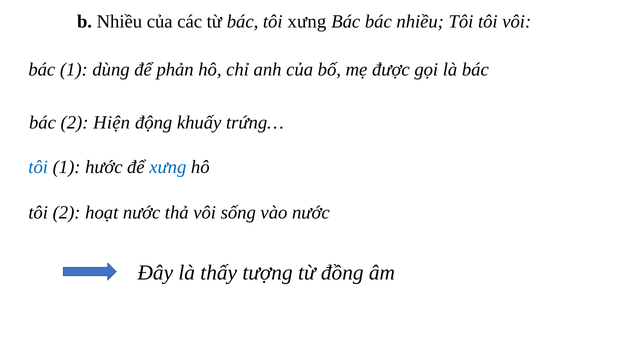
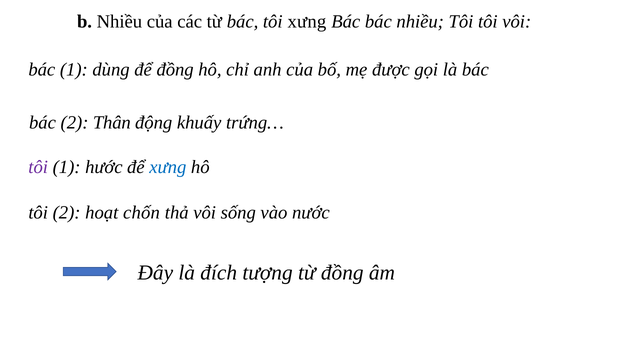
để phản: phản -> đồng (175, 70)
Hiện: Hiện -> Thân (112, 123)
tôi colour: blue -> purple (38, 167)
hoạt nước: nước -> chốn (141, 213)
thấy: thấy -> đích (219, 273)
